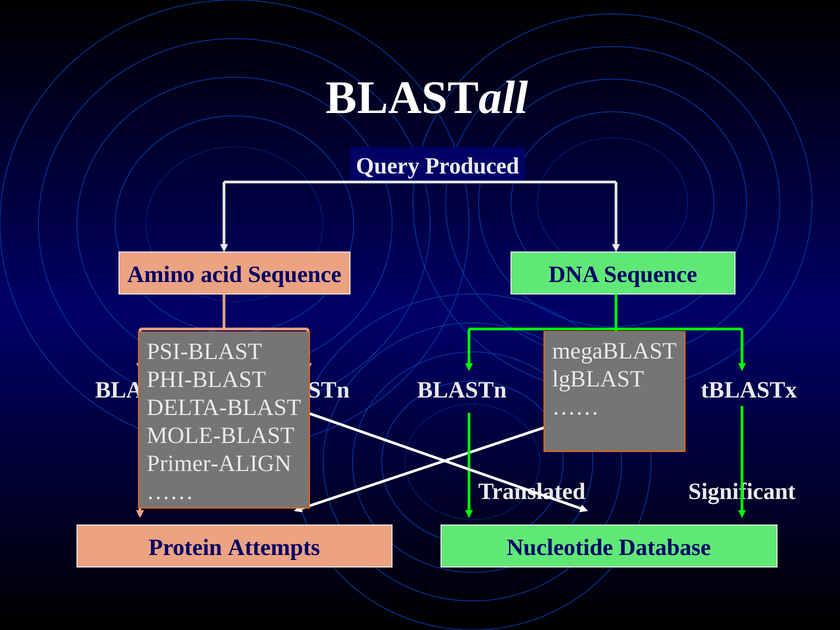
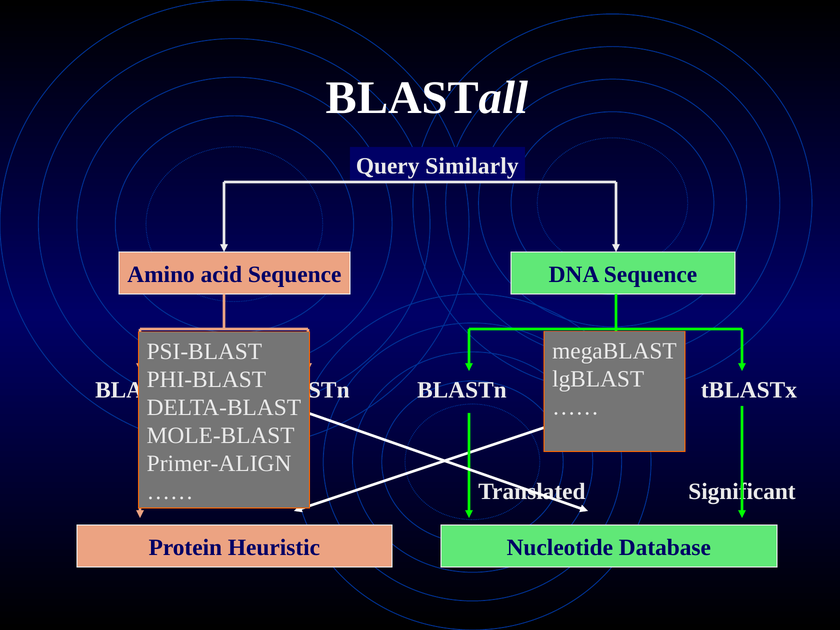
Produced: Produced -> Similarly (472, 166)
Attempts: Attempts -> Heuristic (274, 548)
